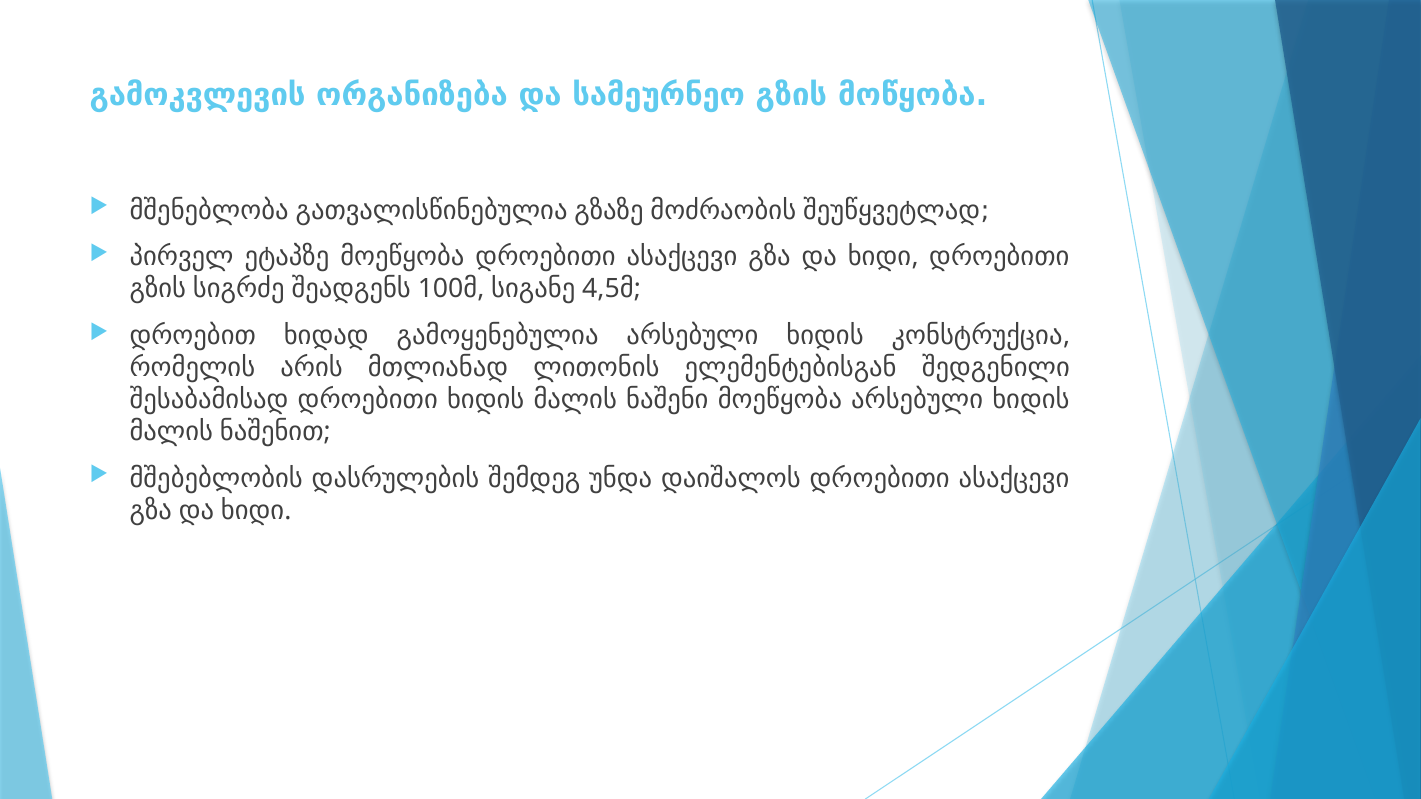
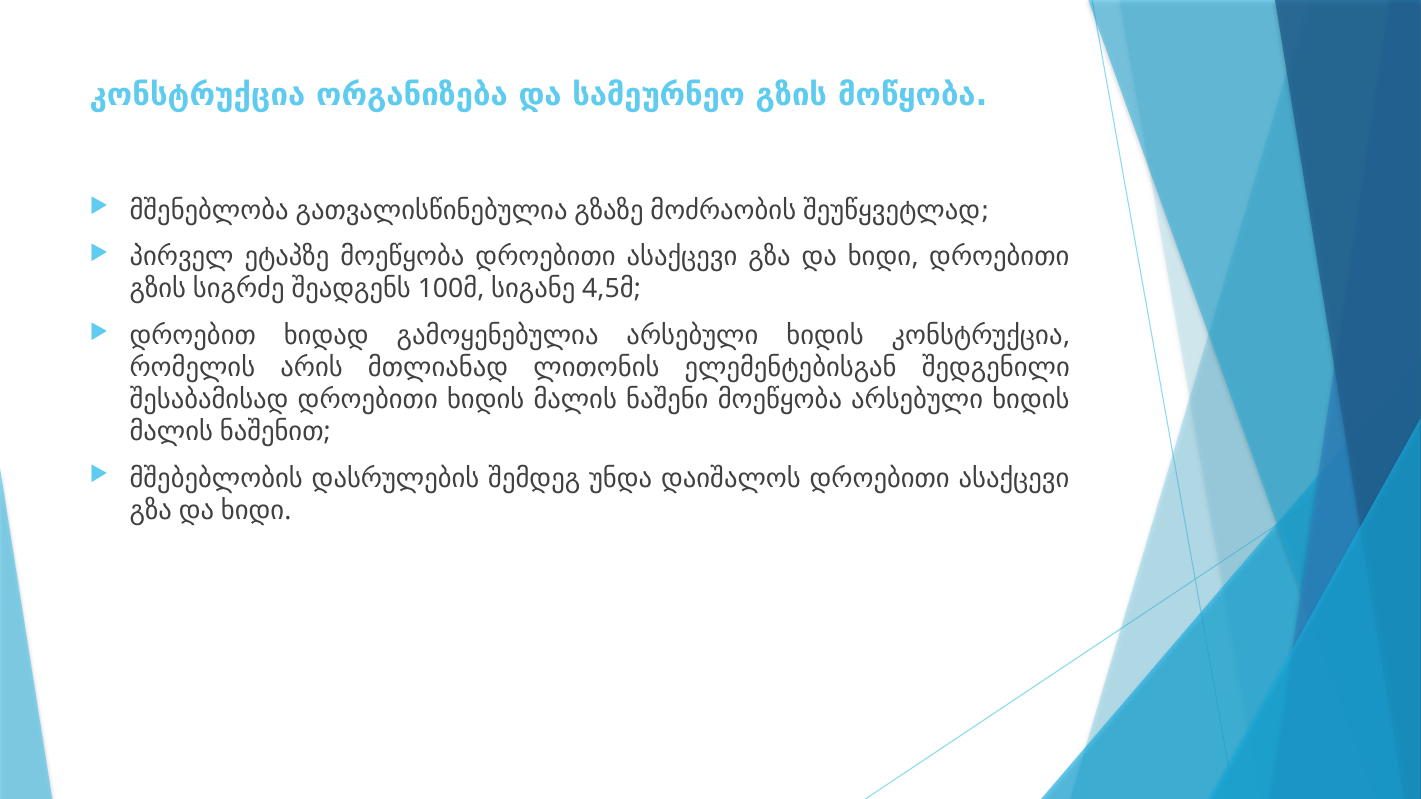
გამოკვლევის: გამოკვლევის -> კონსტრუქცია (197, 95)
